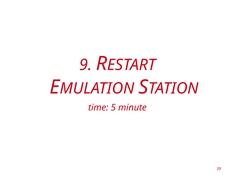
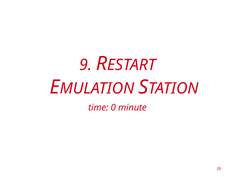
5: 5 -> 0 (113, 107)
